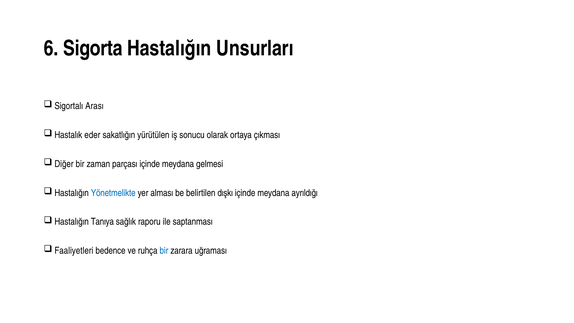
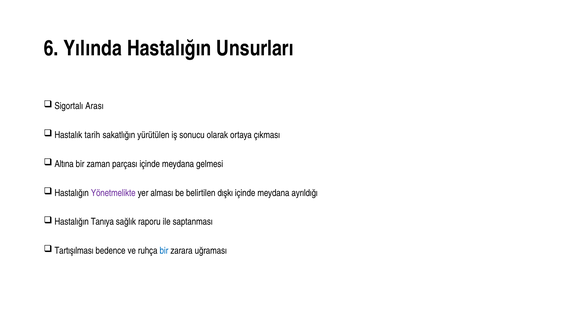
Sigorta: Sigorta -> Yılında (93, 48)
eder: eder -> tarih (92, 135)
Diğer: Diğer -> Altına (64, 164)
Yönetmelikte colour: blue -> purple (113, 193)
Faaliyetleri: Faaliyetleri -> Tartışılması (74, 251)
